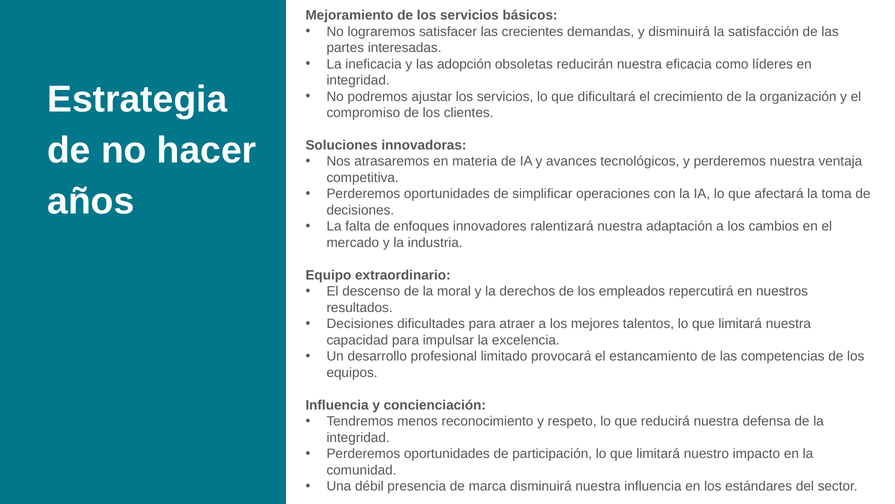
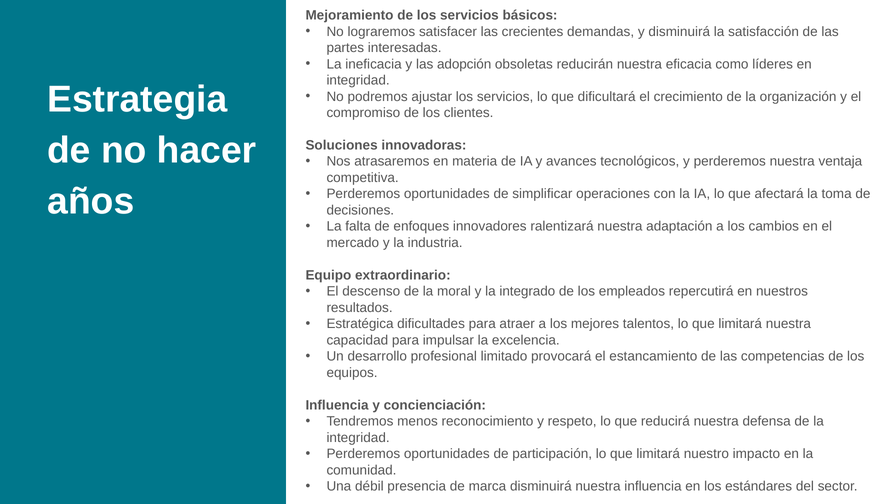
derechos: derechos -> integrado (527, 291)
Decisiones: Decisiones -> Estratégica (360, 324)
